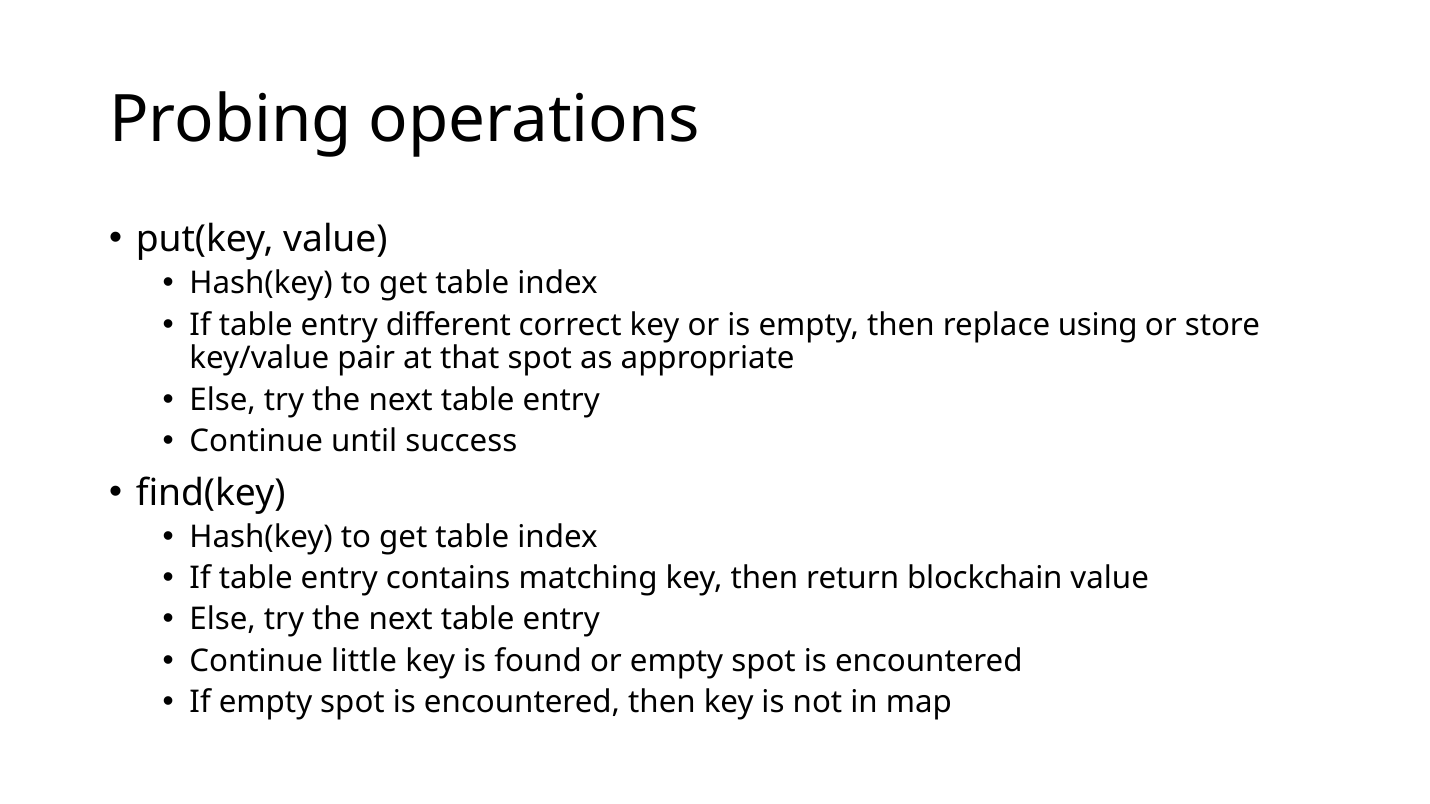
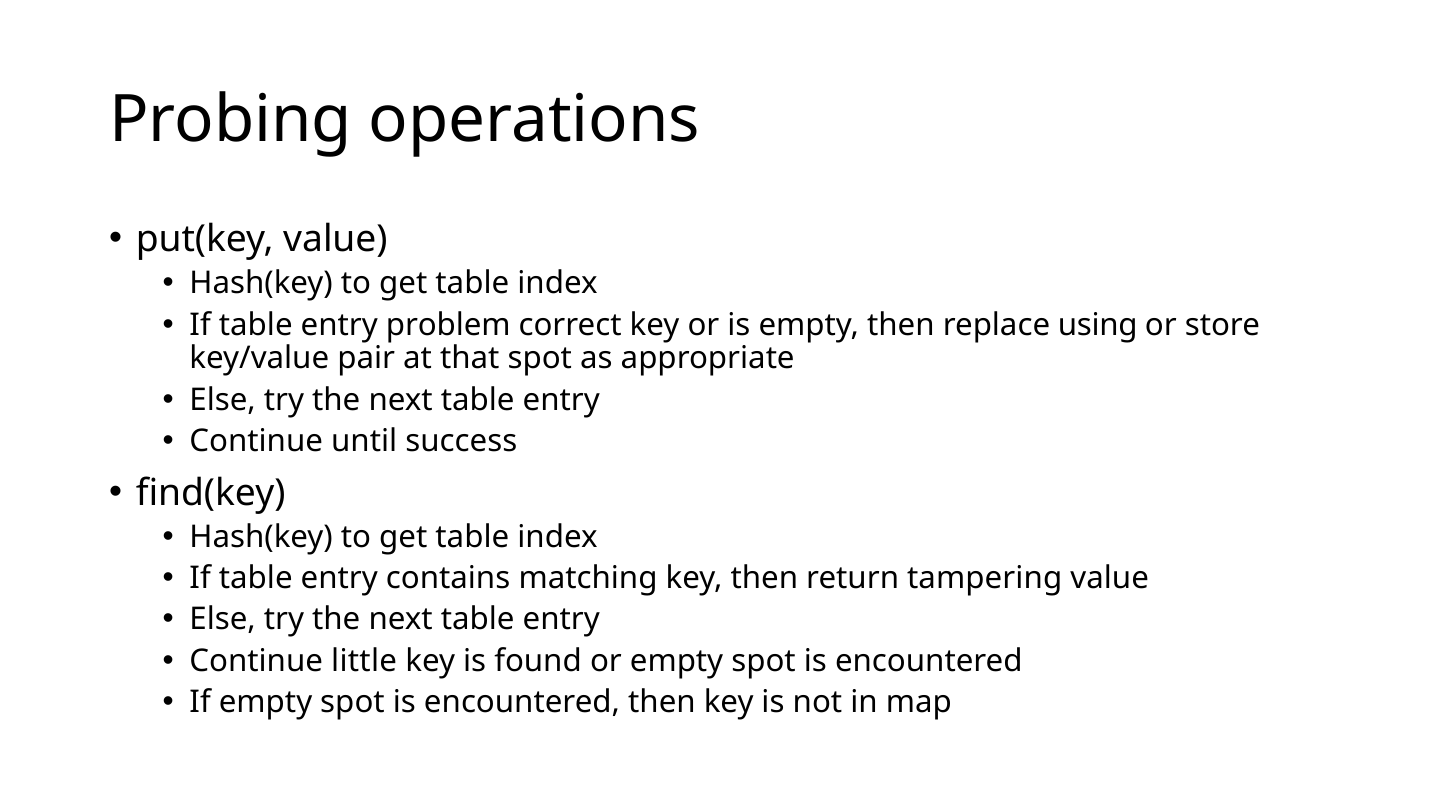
different: different -> problem (448, 325)
blockchain: blockchain -> tampering (985, 579)
